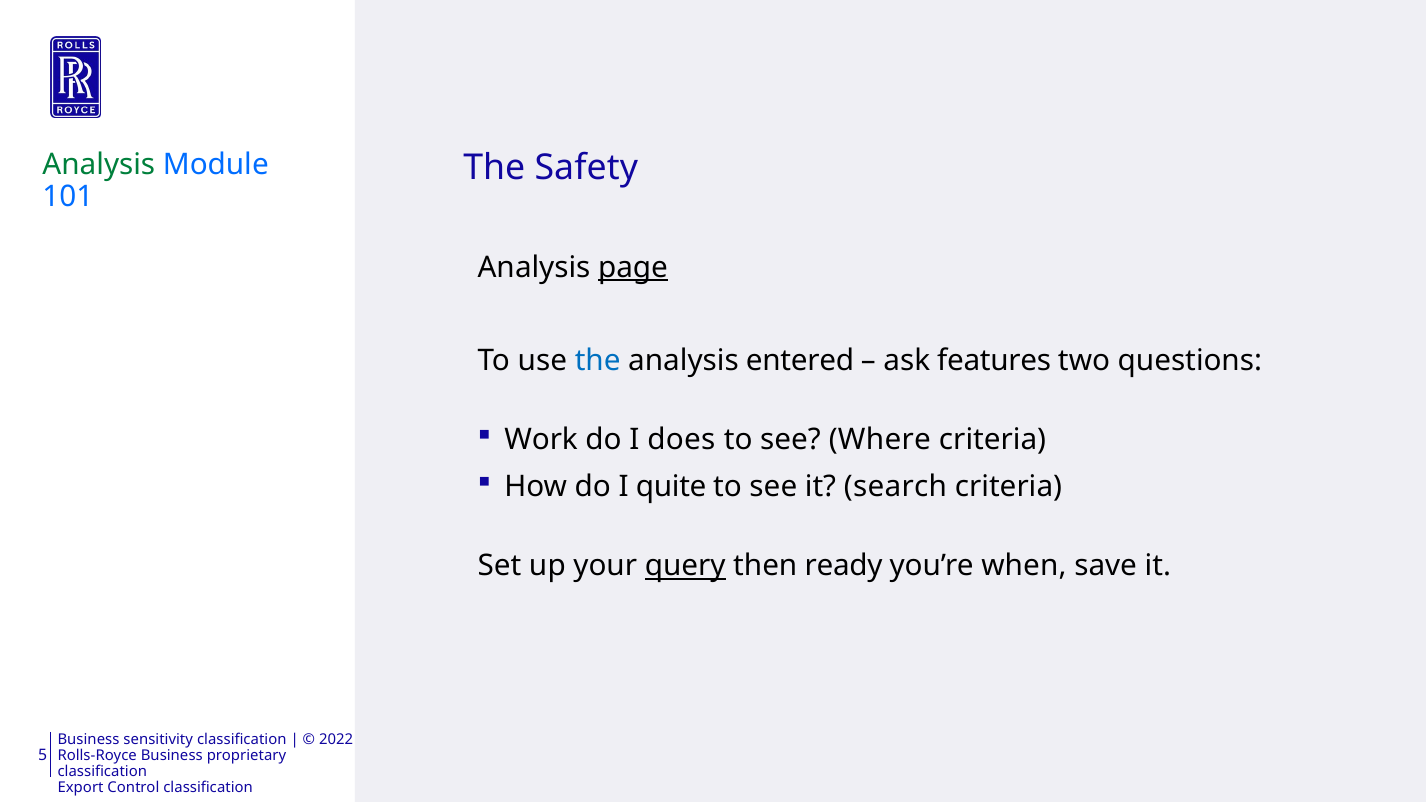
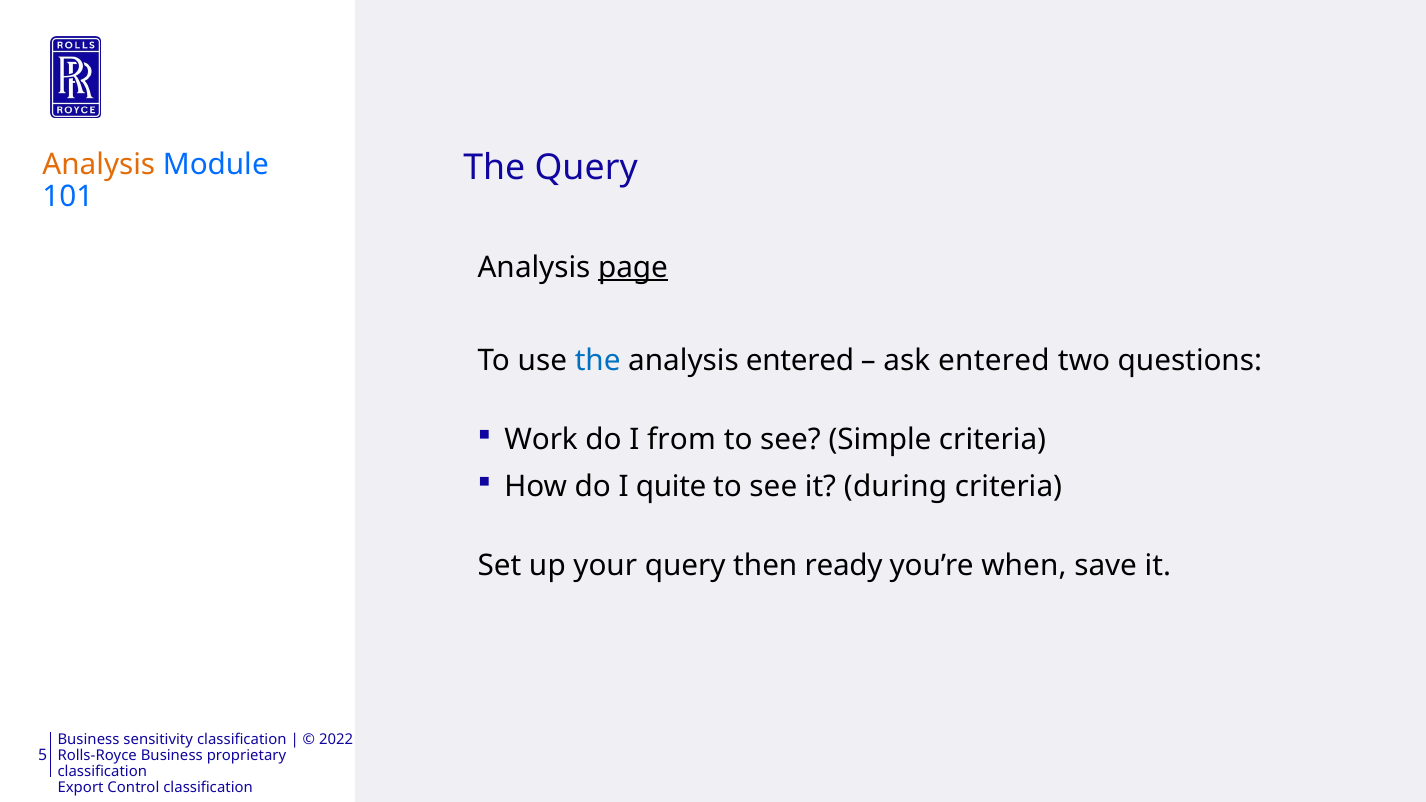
Analysis colour: green -> orange (99, 165)
The Safety: Safety -> Query (586, 167)
ask features: features -> entered (994, 361)
does: does -> from (681, 440)
Where: Where -> Simple (880, 440)
search: search -> during (896, 487)
query underline: present -> none (685, 566)
